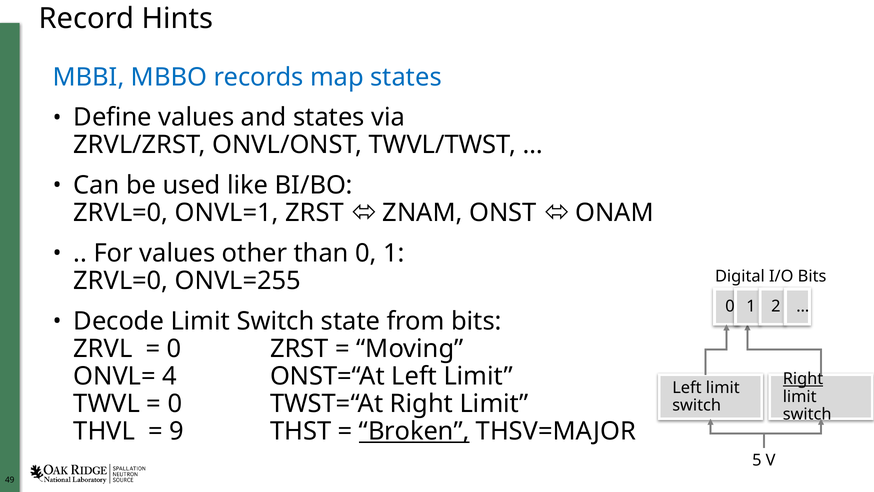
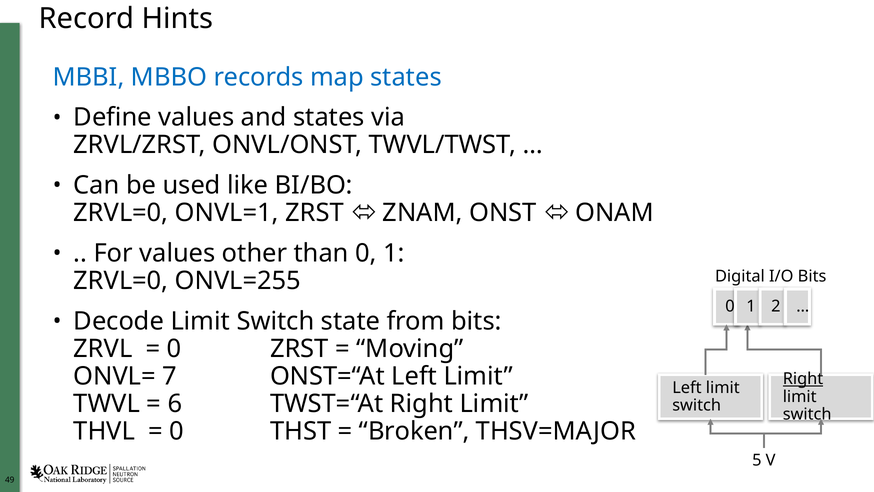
4: 4 -> 7 (170, 376)
0: 0 -> 6 (175, 403)
9: 9 -> 0 (177, 431)
Broken underline: present -> none (414, 431)
